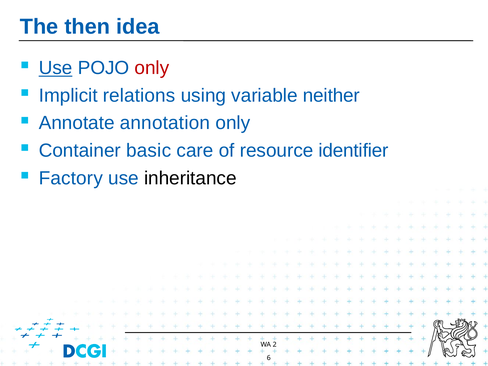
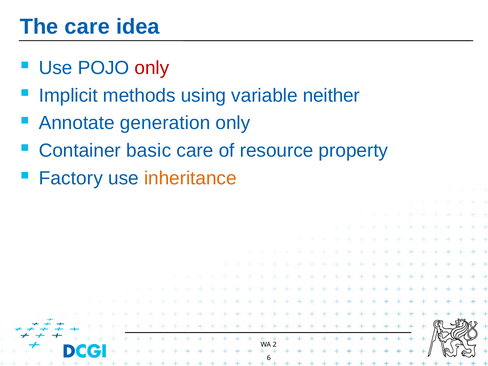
The then: then -> care (87, 27)
Use underline: present -> none (56, 68)
relations: relations -> methods (139, 95)
annotation: annotation -> generation (165, 123)
identifier: identifier -> property (353, 151)
inheritance colour: black -> orange (190, 178)
